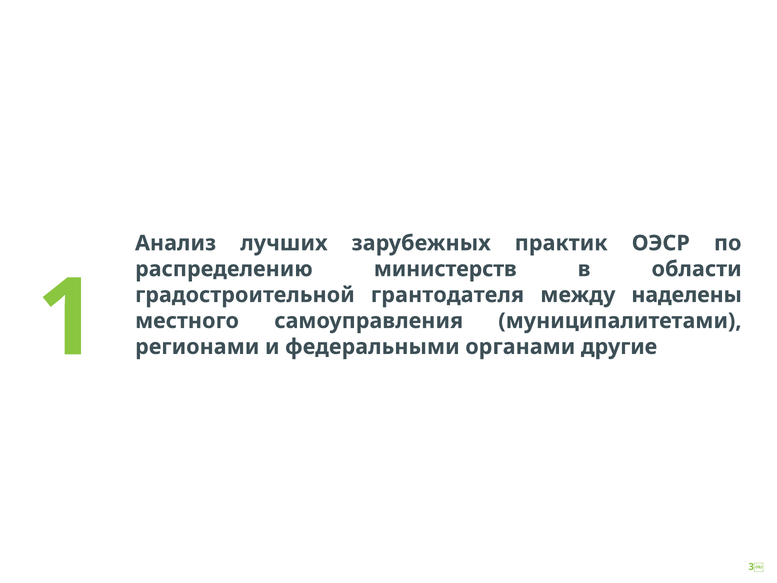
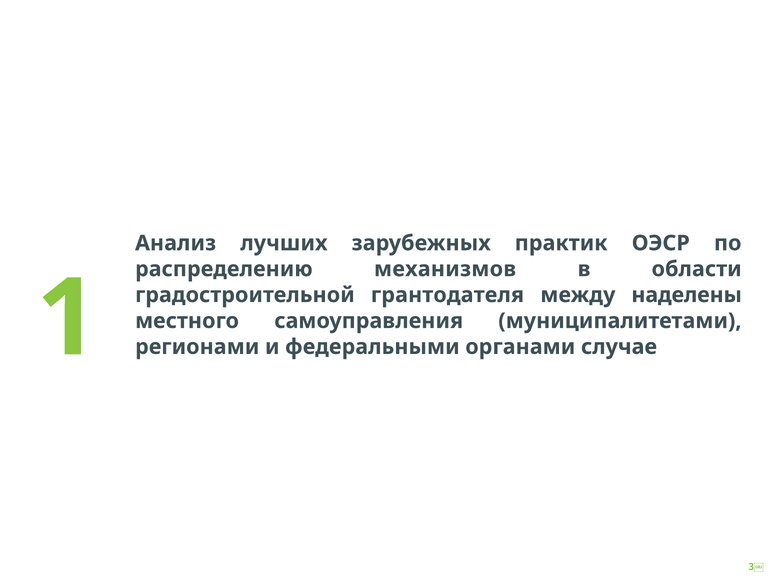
министерств: министерств -> механизмов (445, 269)
другие: другие -> случае (619, 347)
